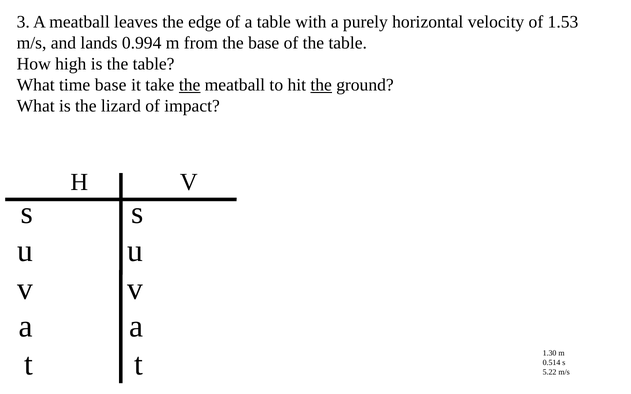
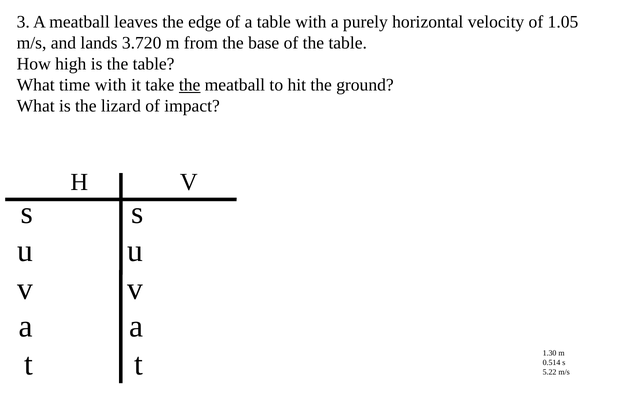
1.53: 1.53 -> 1.05 (563, 22)
0.994: 0.994 -> 3.720 (142, 43)
time base: base -> with (111, 85)
the underline: present -> none (321, 85)
